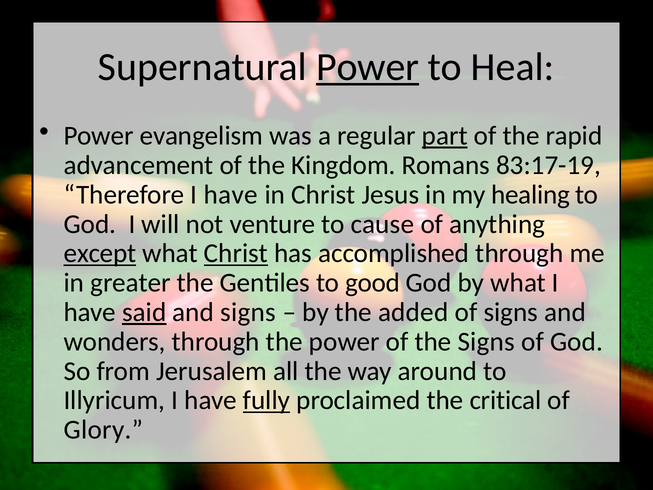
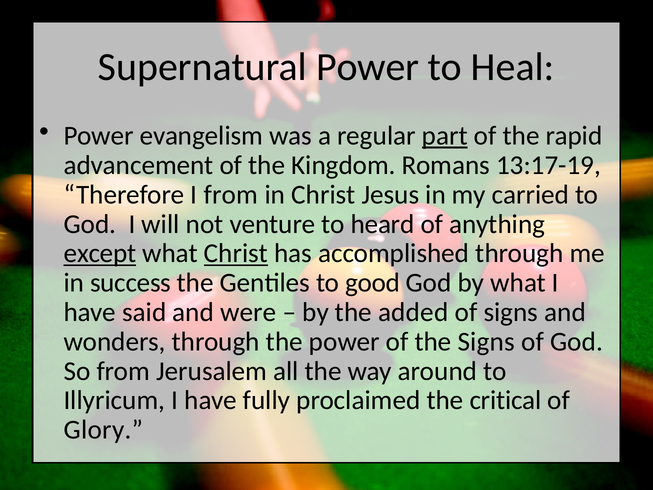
Power underline: present -> none (368, 67)
83:17-19: 83:17-19 -> 13:17-19 (549, 165)
Therefore I have: have -> from (231, 195)
healing: healing -> carried (530, 195)
cause: cause -> heard (383, 224)
greater: greater -> success (131, 283)
said underline: present -> none (144, 312)
and signs: signs -> were (248, 312)
fully underline: present -> none (266, 400)
